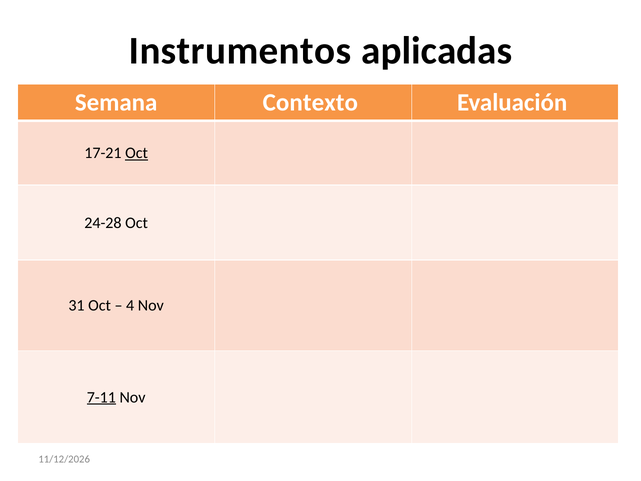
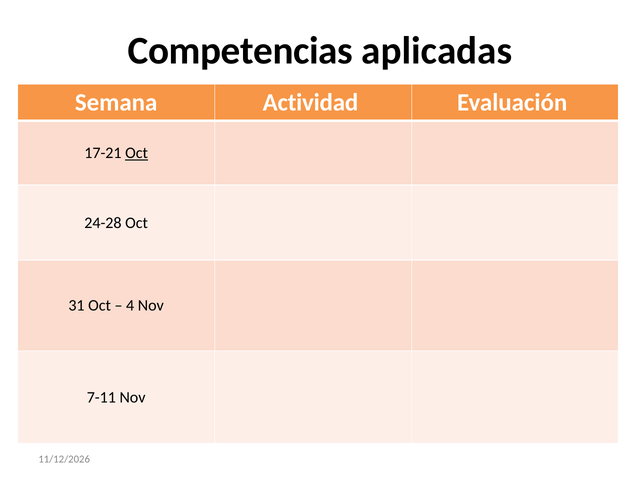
Instrumentos: Instrumentos -> Competencias (240, 51)
Contexto: Contexto -> Actividad (310, 103)
7-11 underline: present -> none (101, 397)
